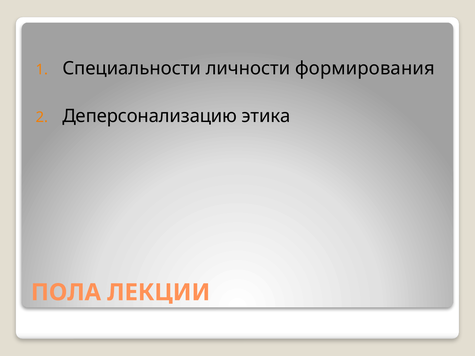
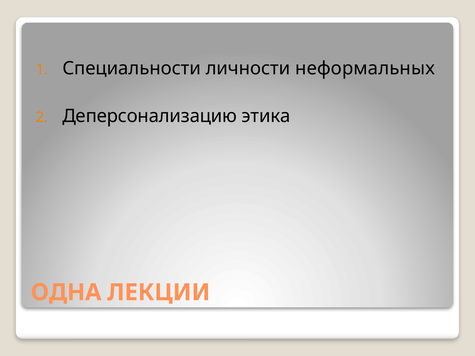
формирования: формирования -> неформальных (365, 69)
ПОЛА: ПОЛА -> ОДНА (66, 293)
